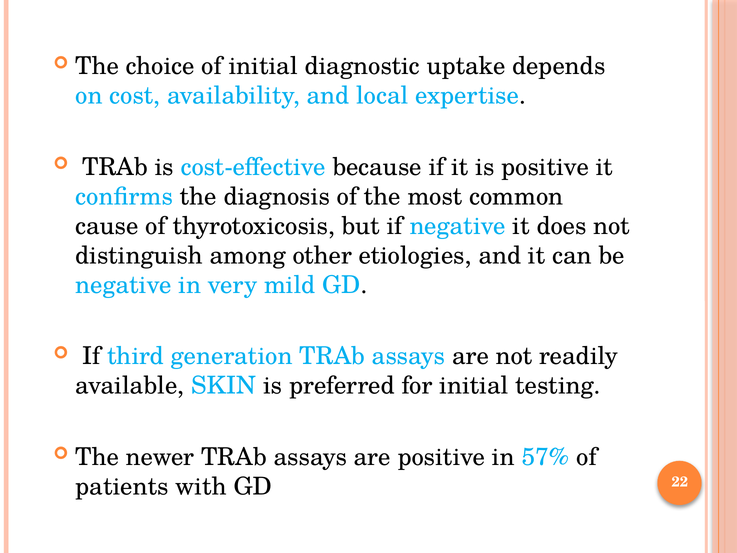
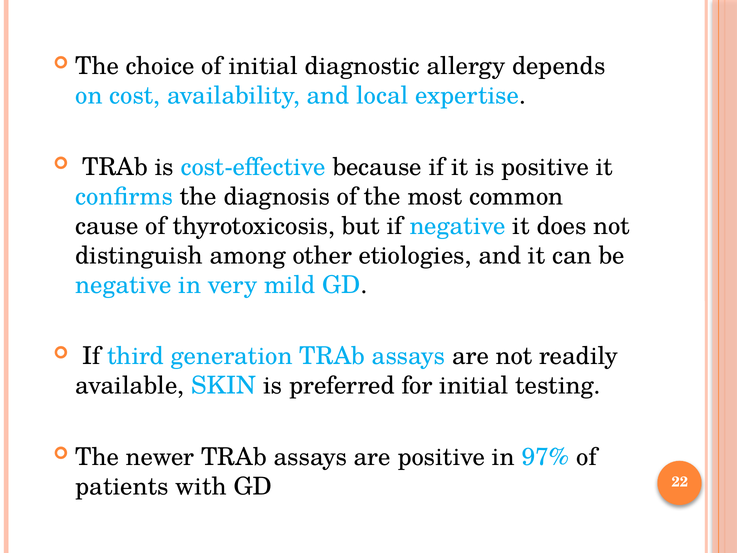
uptake: uptake -> allergy (466, 66)
57%: 57% -> 97% (546, 457)
